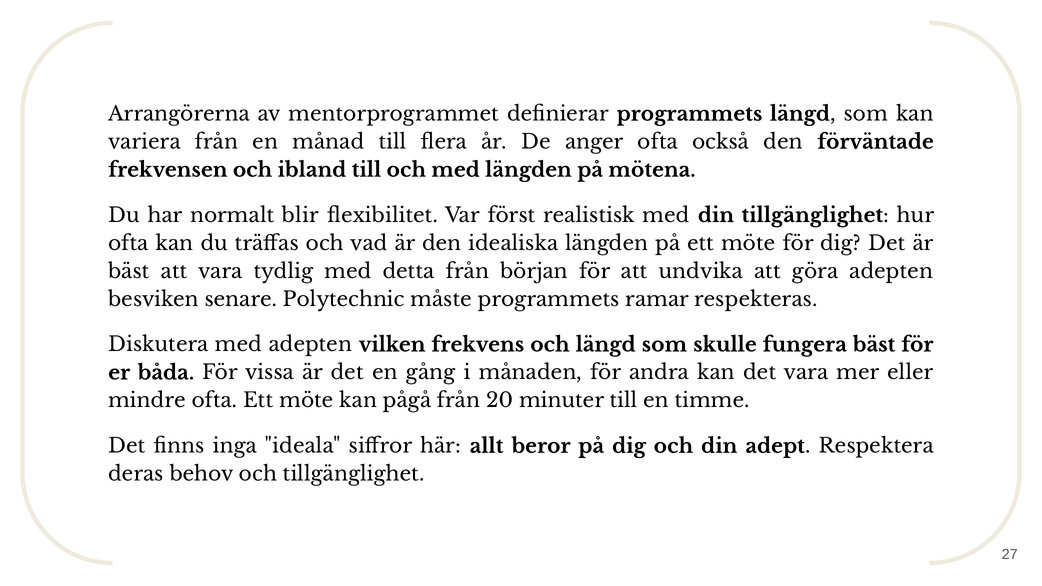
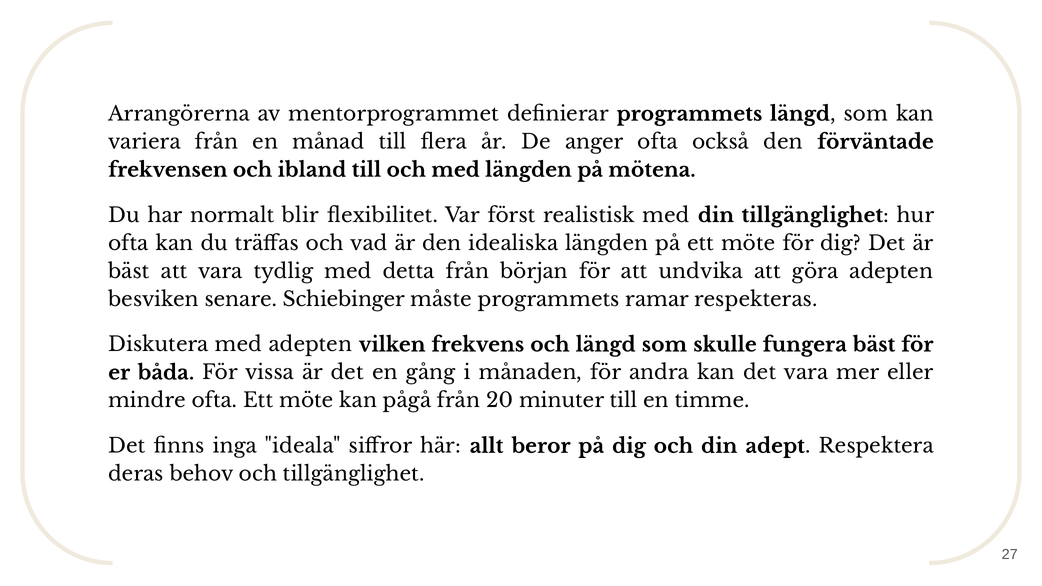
Polytechnic: Polytechnic -> Schiebinger (344, 299)
